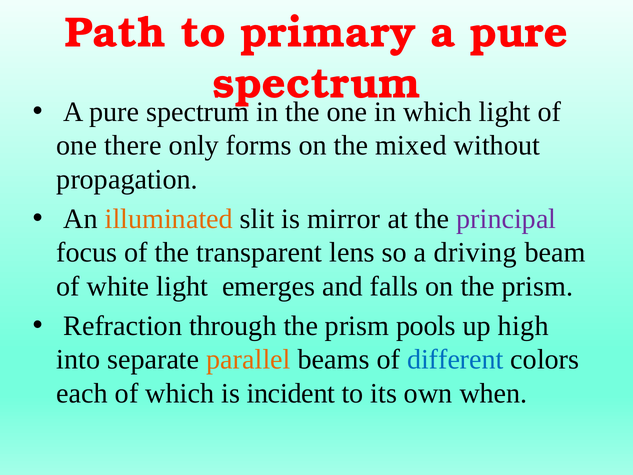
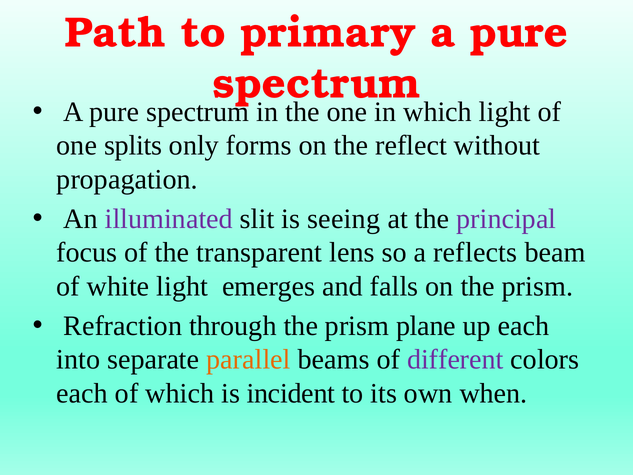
there: there -> splits (133, 145)
mixed: mixed -> reflect (411, 145)
illuminated colour: orange -> purple (169, 219)
mirror: mirror -> seeing (344, 219)
driving: driving -> reflects (475, 252)
pools: pools -> plane (426, 326)
up high: high -> each (523, 326)
different colour: blue -> purple (455, 359)
